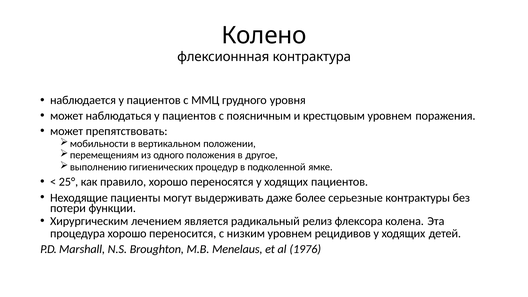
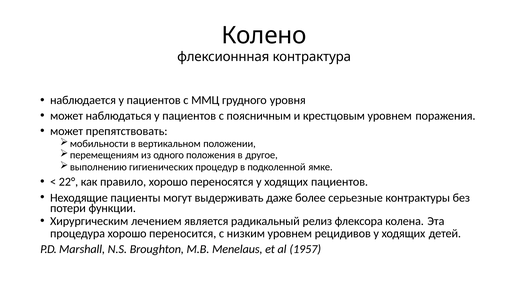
25°: 25° -> 22° (68, 182)
1976: 1976 -> 1957 (305, 249)
